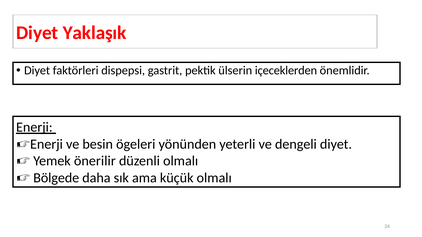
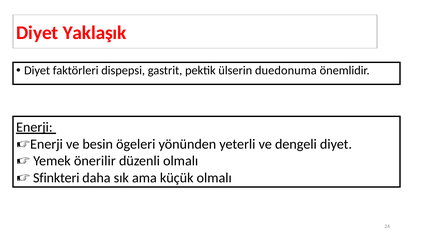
içeceklerden: içeceklerden -> duedonuma (286, 71)
Bölgede: Bölgede -> Sfinkteri (56, 178)
